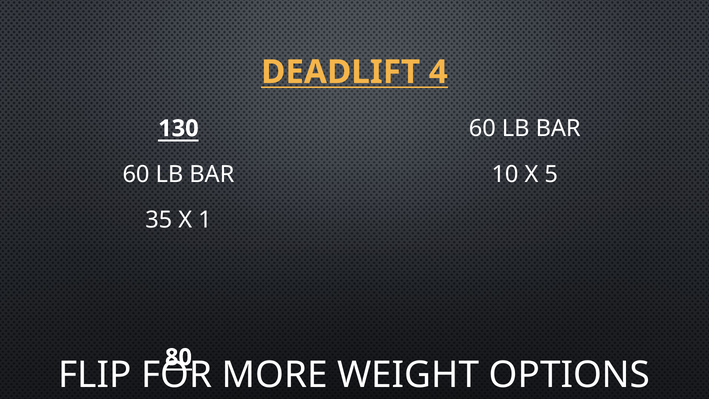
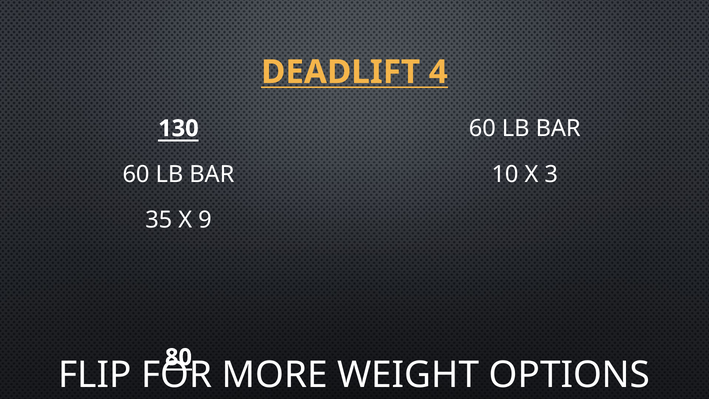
5: 5 -> 3 (551, 174)
1: 1 -> 9 (205, 220)
